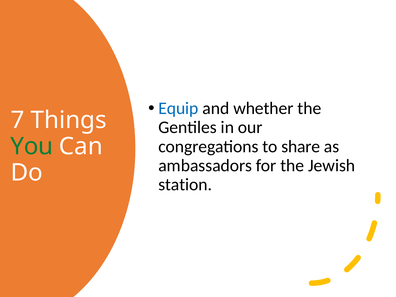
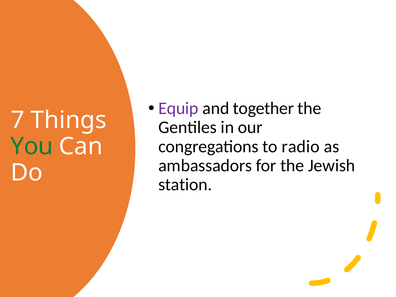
Equip colour: blue -> purple (178, 108)
whether: whether -> together (263, 108)
share: share -> radio (301, 146)
